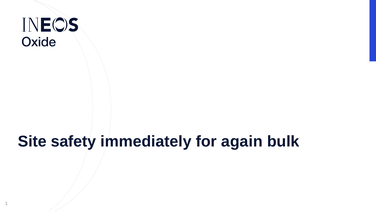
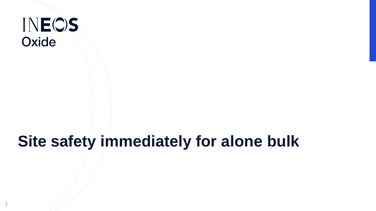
again: again -> alone (242, 142)
